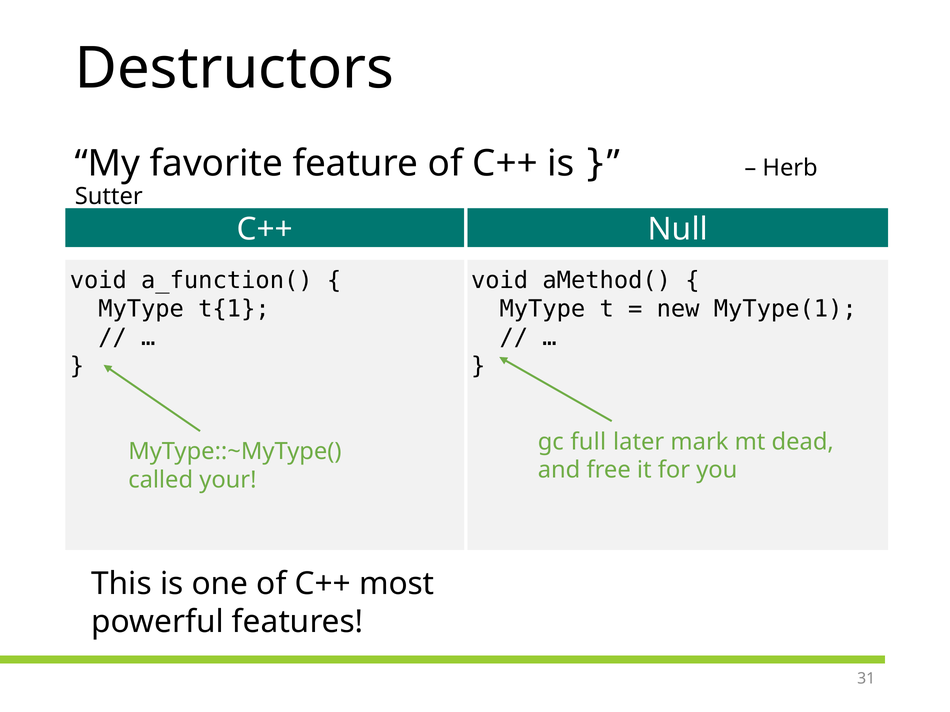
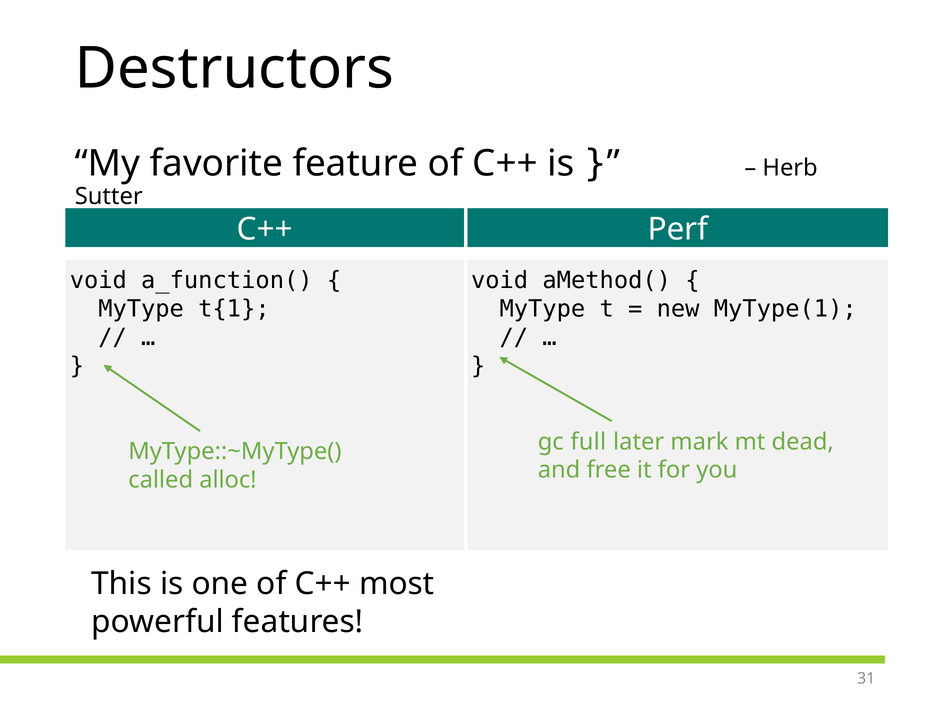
Null: Null -> Perf (678, 230)
your: your -> alloc (228, 480)
